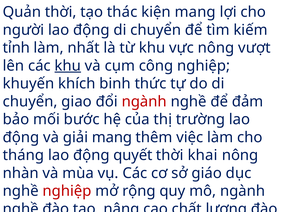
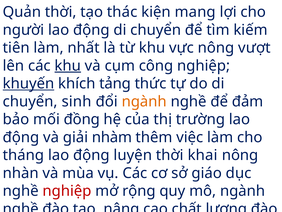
tỉnh: tỉnh -> tiên (16, 48)
khuyến underline: none -> present (29, 83)
binh: binh -> tảng (115, 83)
giao: giao -> sinh (77, 101)
ngành colour: red -> orange (144, 101)
bước: bước -> đồng (82, 119)
giải mang: mang -> nhàm (112, 137)
quyết: quyết -> luyện (133, 155)
